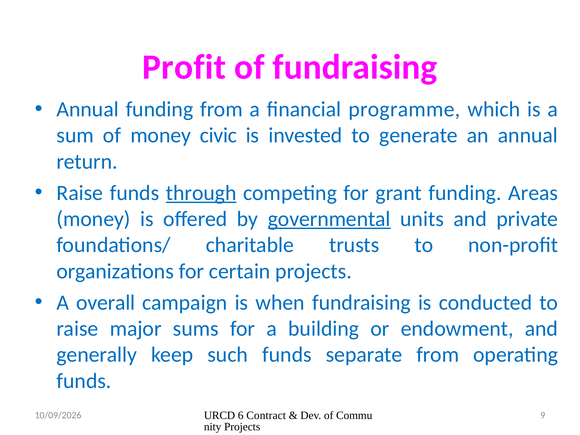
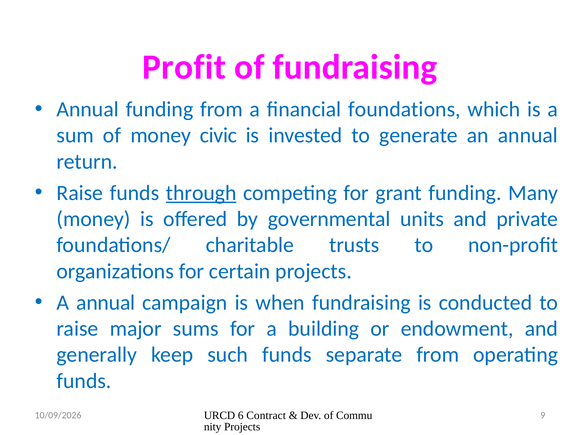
programme: programme -> foundations (404, 109)
Areas: Areas -> Many (533, 193)
governmental underline: present -> none (329, 219)
A overall: overall -> annual (106, 303)
